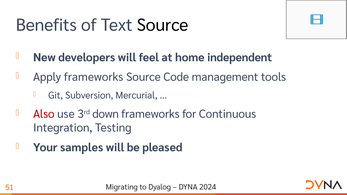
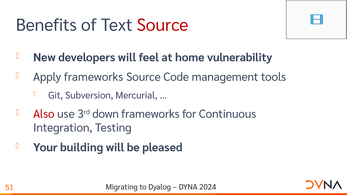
Source colour: black -> red (163, 25)
independent: independent -> vulnerability (240, 57)
samples: samples -> building (82, 148)
